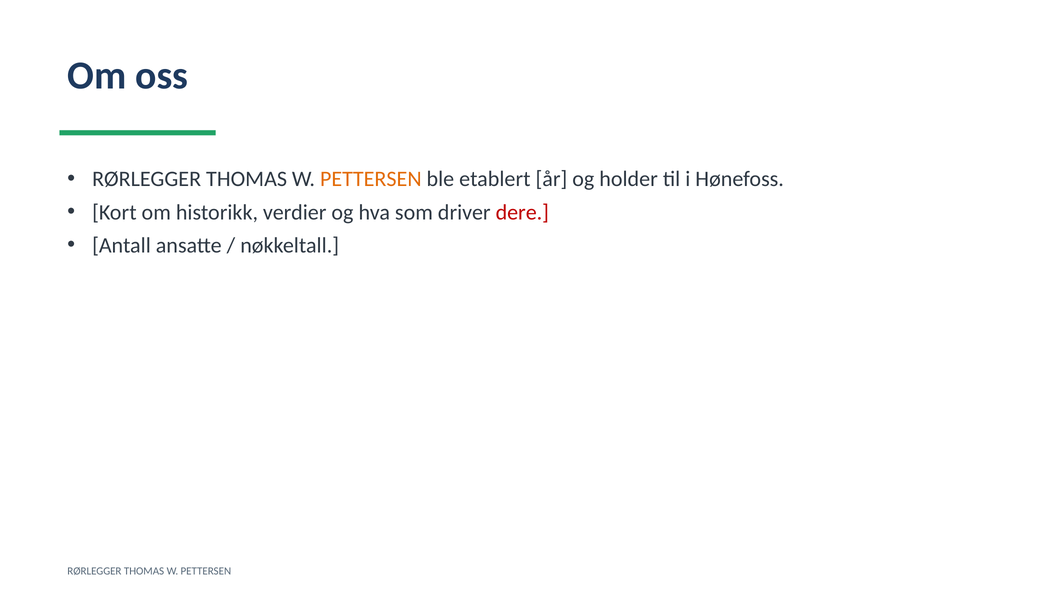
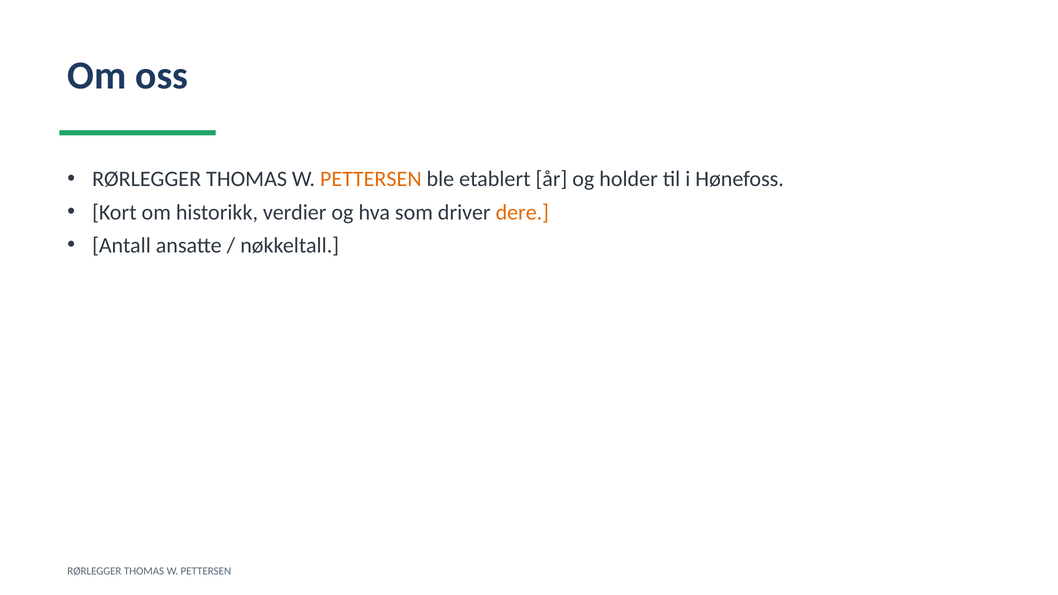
dere colour: red -> orange (522, 212)
